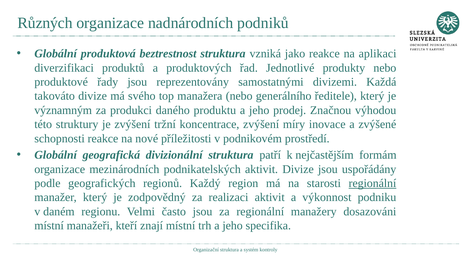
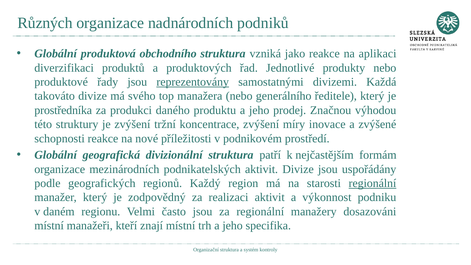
beztrestnost: beztrestnost -> obchodního (168, 54)
reprezentovány underline: none -> present (193, 82)
významným: významným -> prostředníka (63, 110)
